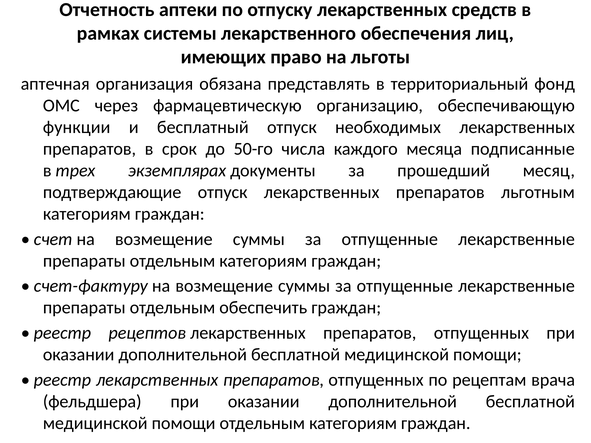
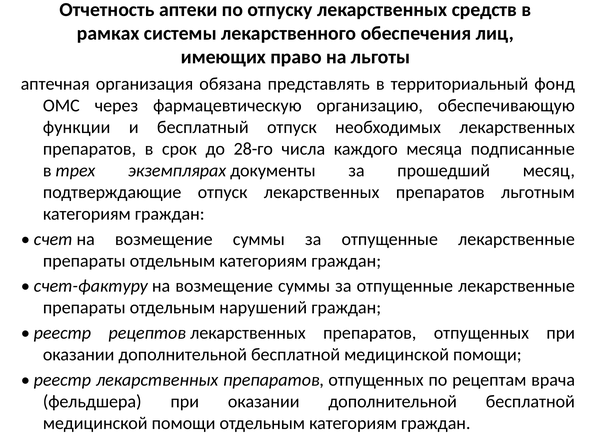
50-го: 50-го -> 28-го (253, 149)
обеспечить: обеспечить -> нарушений (263, 308)
